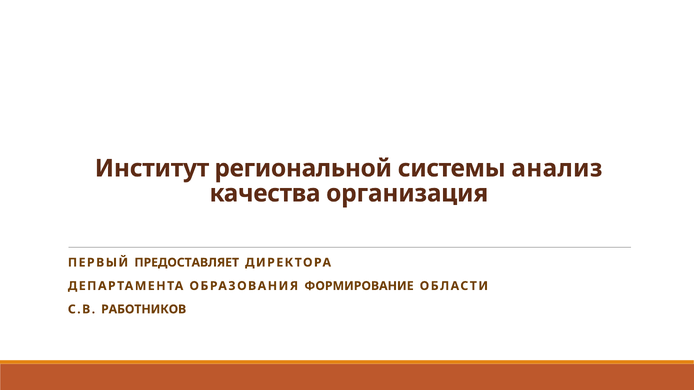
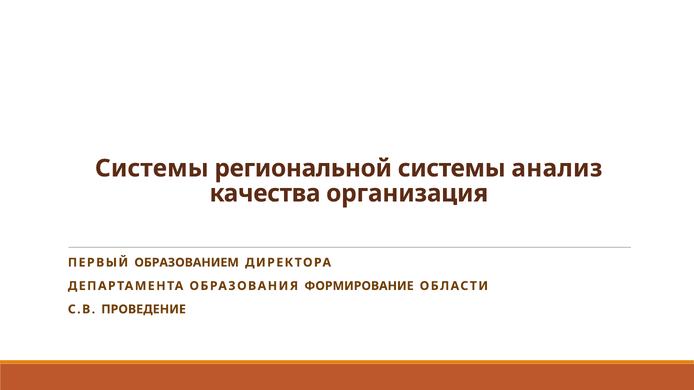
Институт: Институт -> Системы (152, 169)
ПРЕДОСТАВЛЯЕТ: ПРЕДОСТАВЛЯЕТ -> ОБРАЗОВАНИЕМ (187, 263)
РАБОТНИКОВ: РАБОТНИКОВ -> ПРОВЕДЕНИЕ (144, 310)
